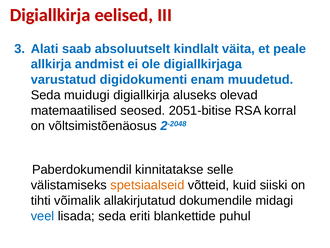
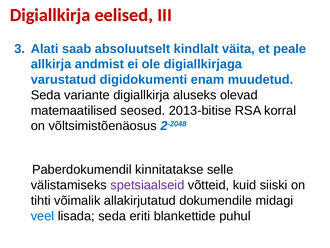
muidugi: muidugi -> variante (87, 95)
2051-bitise: 2051-bitise -> 2013-bitise (200, 110)
spetsiaalseid colour: orange -> purple (147, 185)
